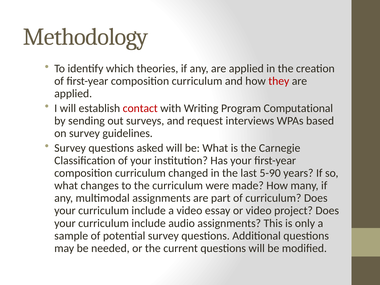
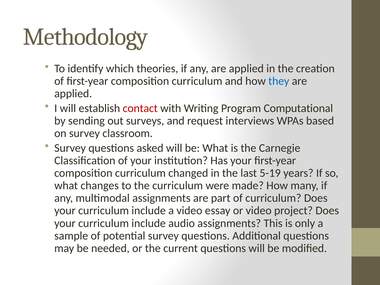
they colour: red -> blue (279, 81)
guidelines: guidelines -> classroom (128, 133)
5-90: 5-90 -> 5-19 (270, 173)
